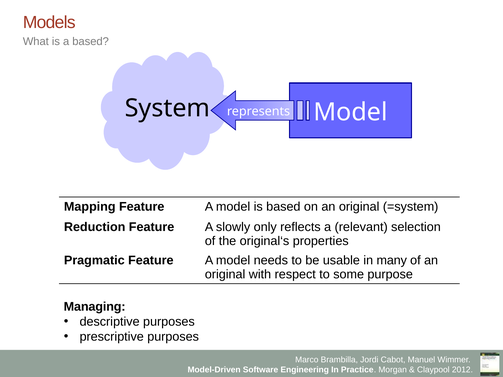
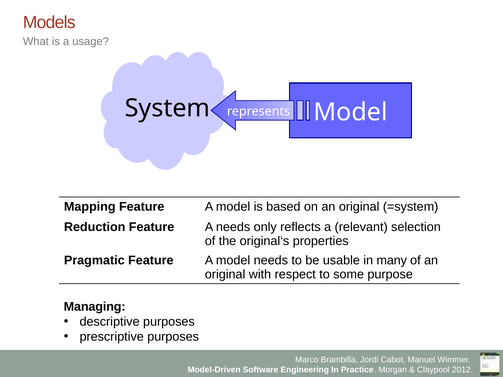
a based: based -> usage (91, 41)
A slowly: slowly -> needs (233, 227)
